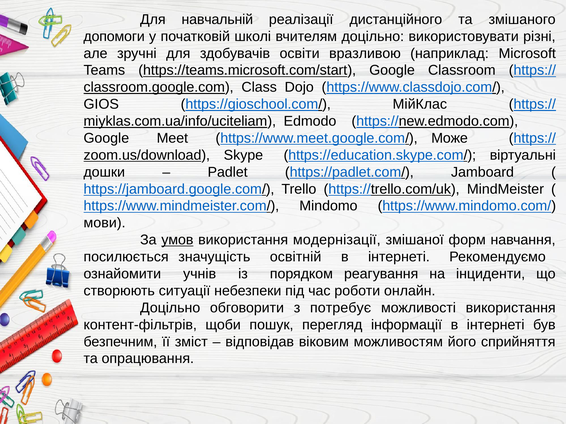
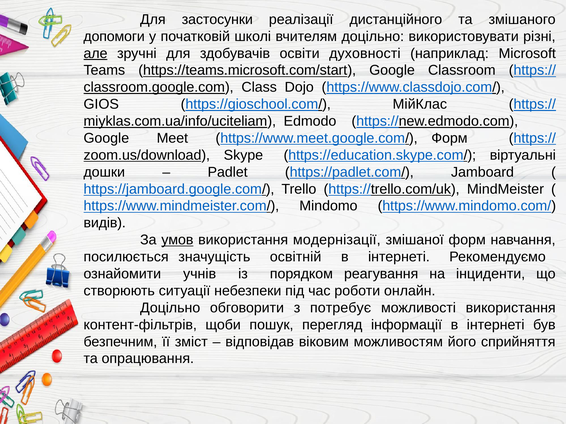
навчальній: навчальній -> застосунки (217, 19)
але underline: none -> present (96, 53)
вразливою: вразливою -> духовності (365, 53)
https://www.meet.google.com/ Може: Може -> Форм (449, 138)
мови: мови -> видів (105, 223)
